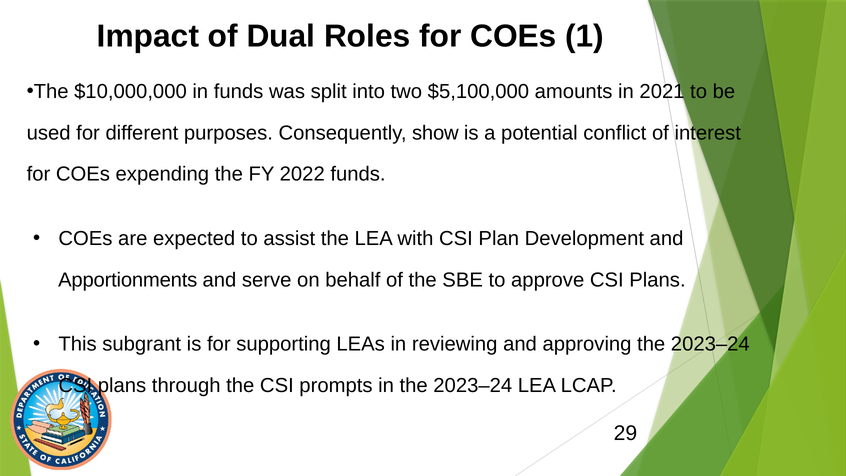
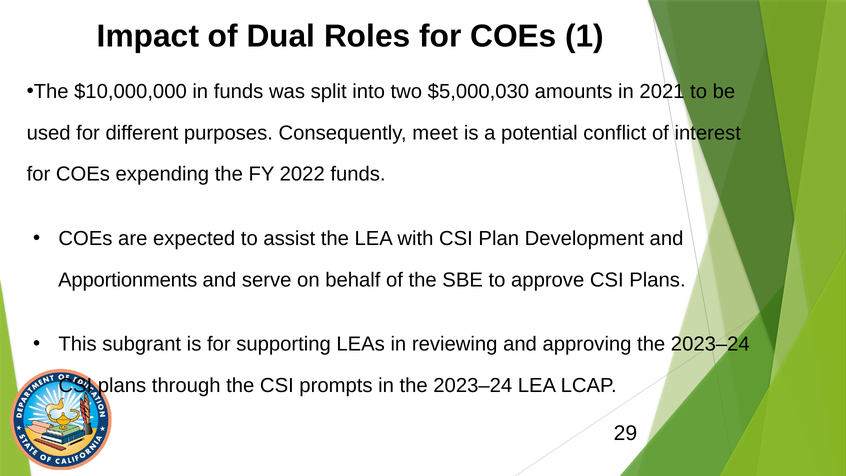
$5,100,000: $5,100,000 -> $5,000,030 (478, 92)
show: show -> meet (435, 133)
